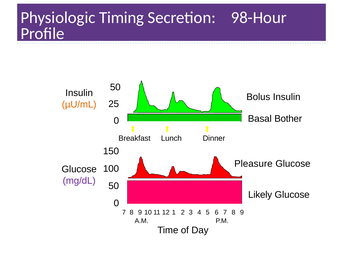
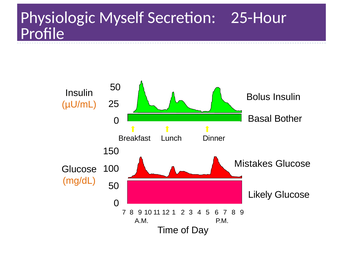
Timing: Timing -> Myself (122, 18)
98-Hour: 98-Hour -> 25-Hour (259, 18)
Pleasure: Pleasure -> Mistakes (253, 163)
mg/dL colour: purple -> orange (79, 180)
